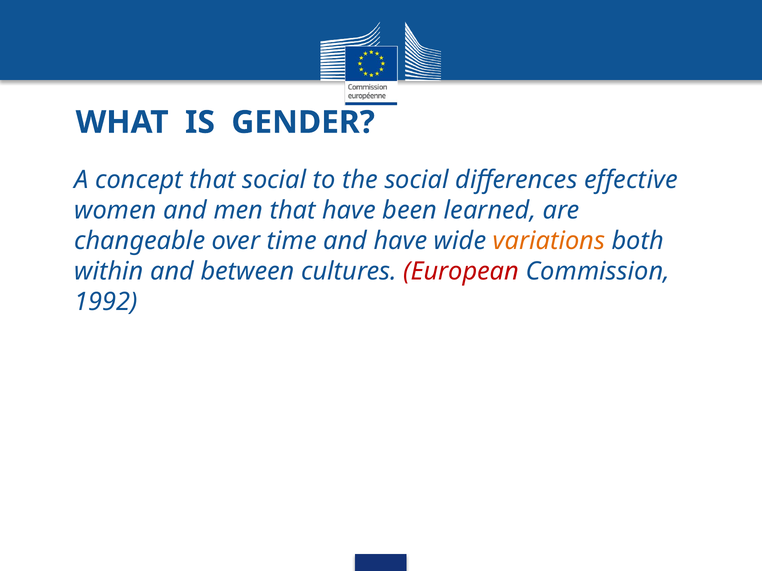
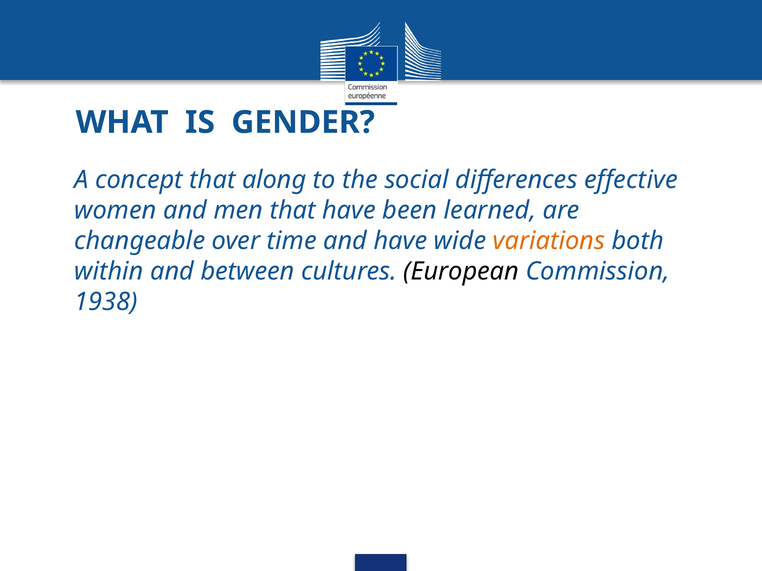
that social: social -> along (274, 180)
European colour: red -> black (461, 272)
1992: 1992 -> 1938 (106, 302)
